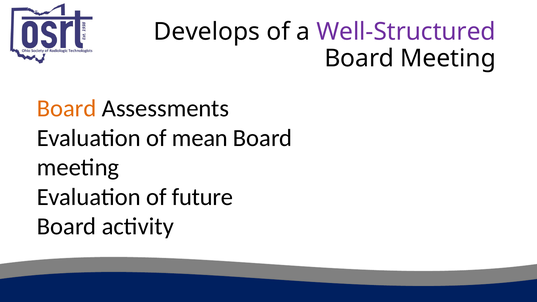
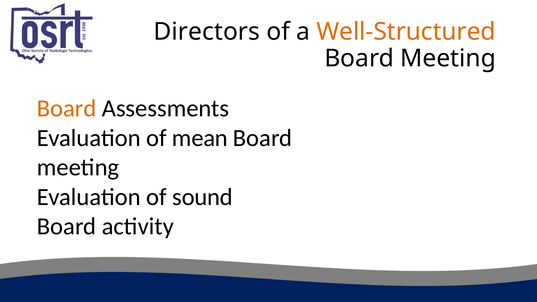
Develops: Develops -> Directors (207, 32)
Well-Structured colour: purple -> orange (406, 32)
future: future -> sound (202, 197)
